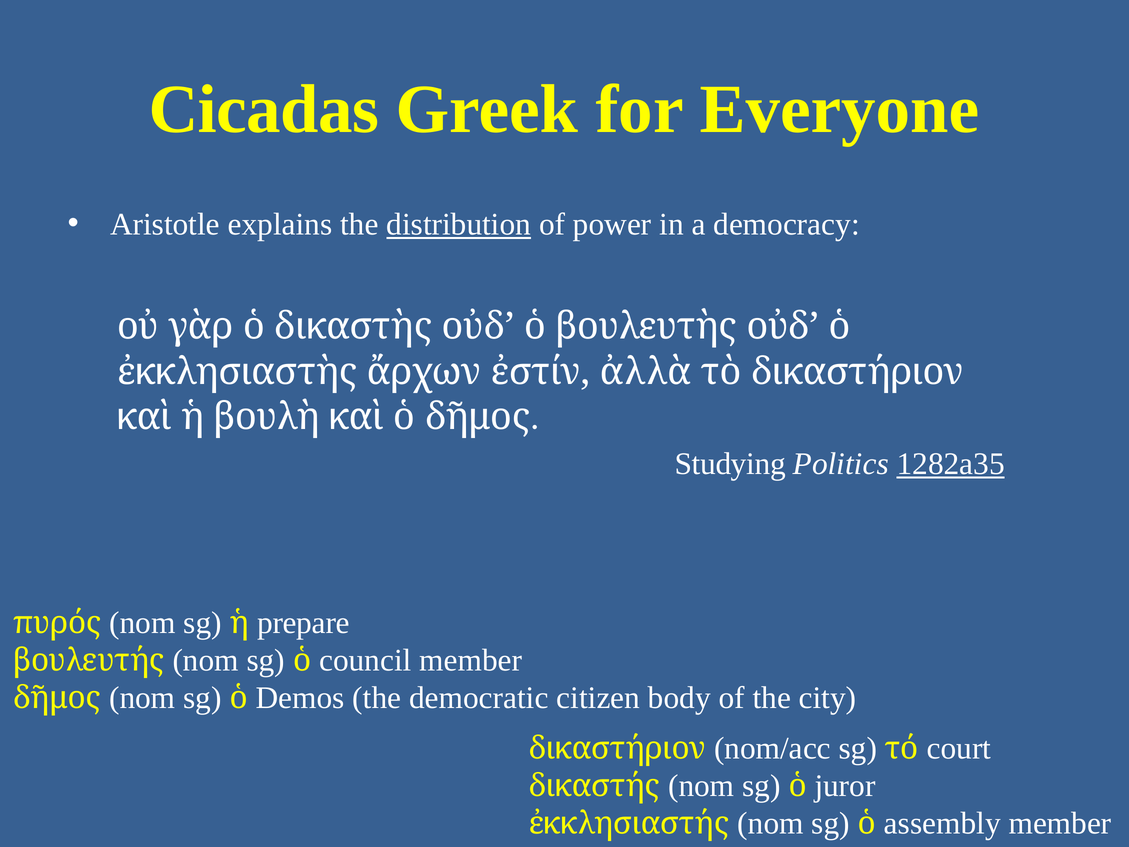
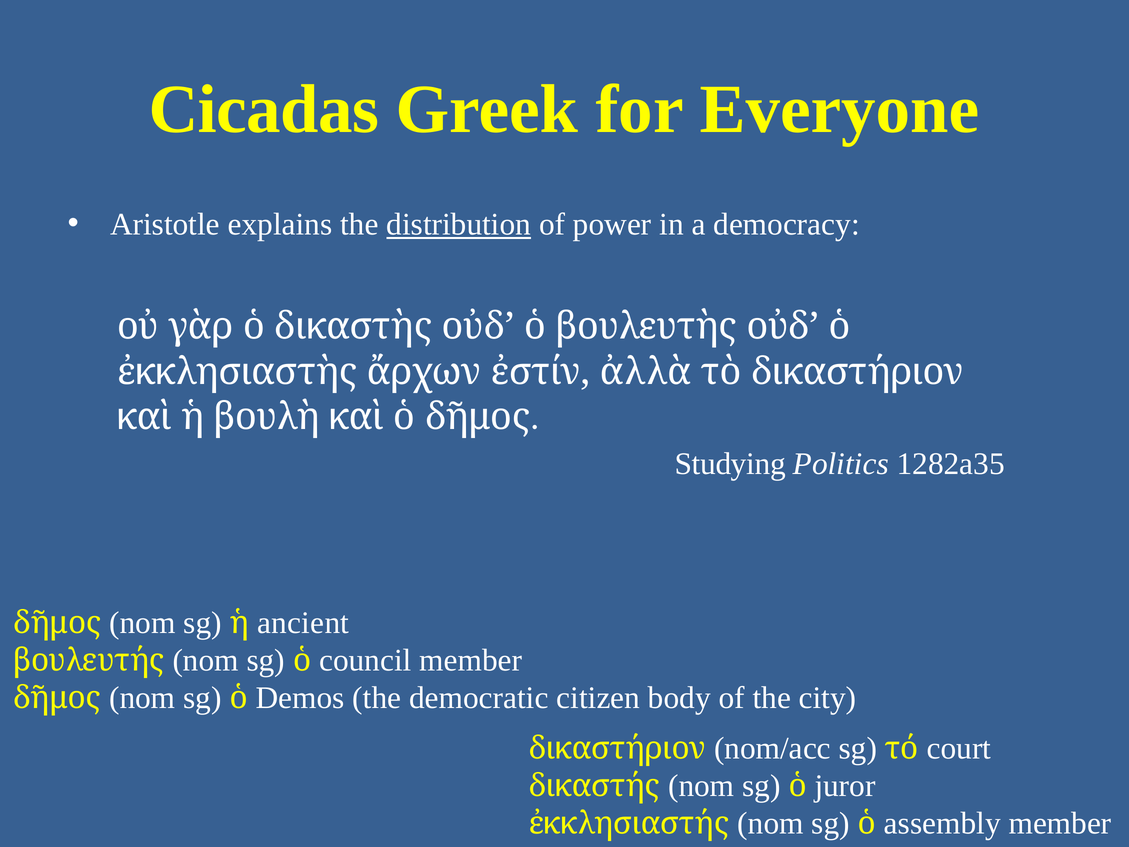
1282a35 underline: present -> none (951, 464)
πυρός: πυρός -> δῆμος (57, 623)
prepare: prepare -> ancient (303, 623)
